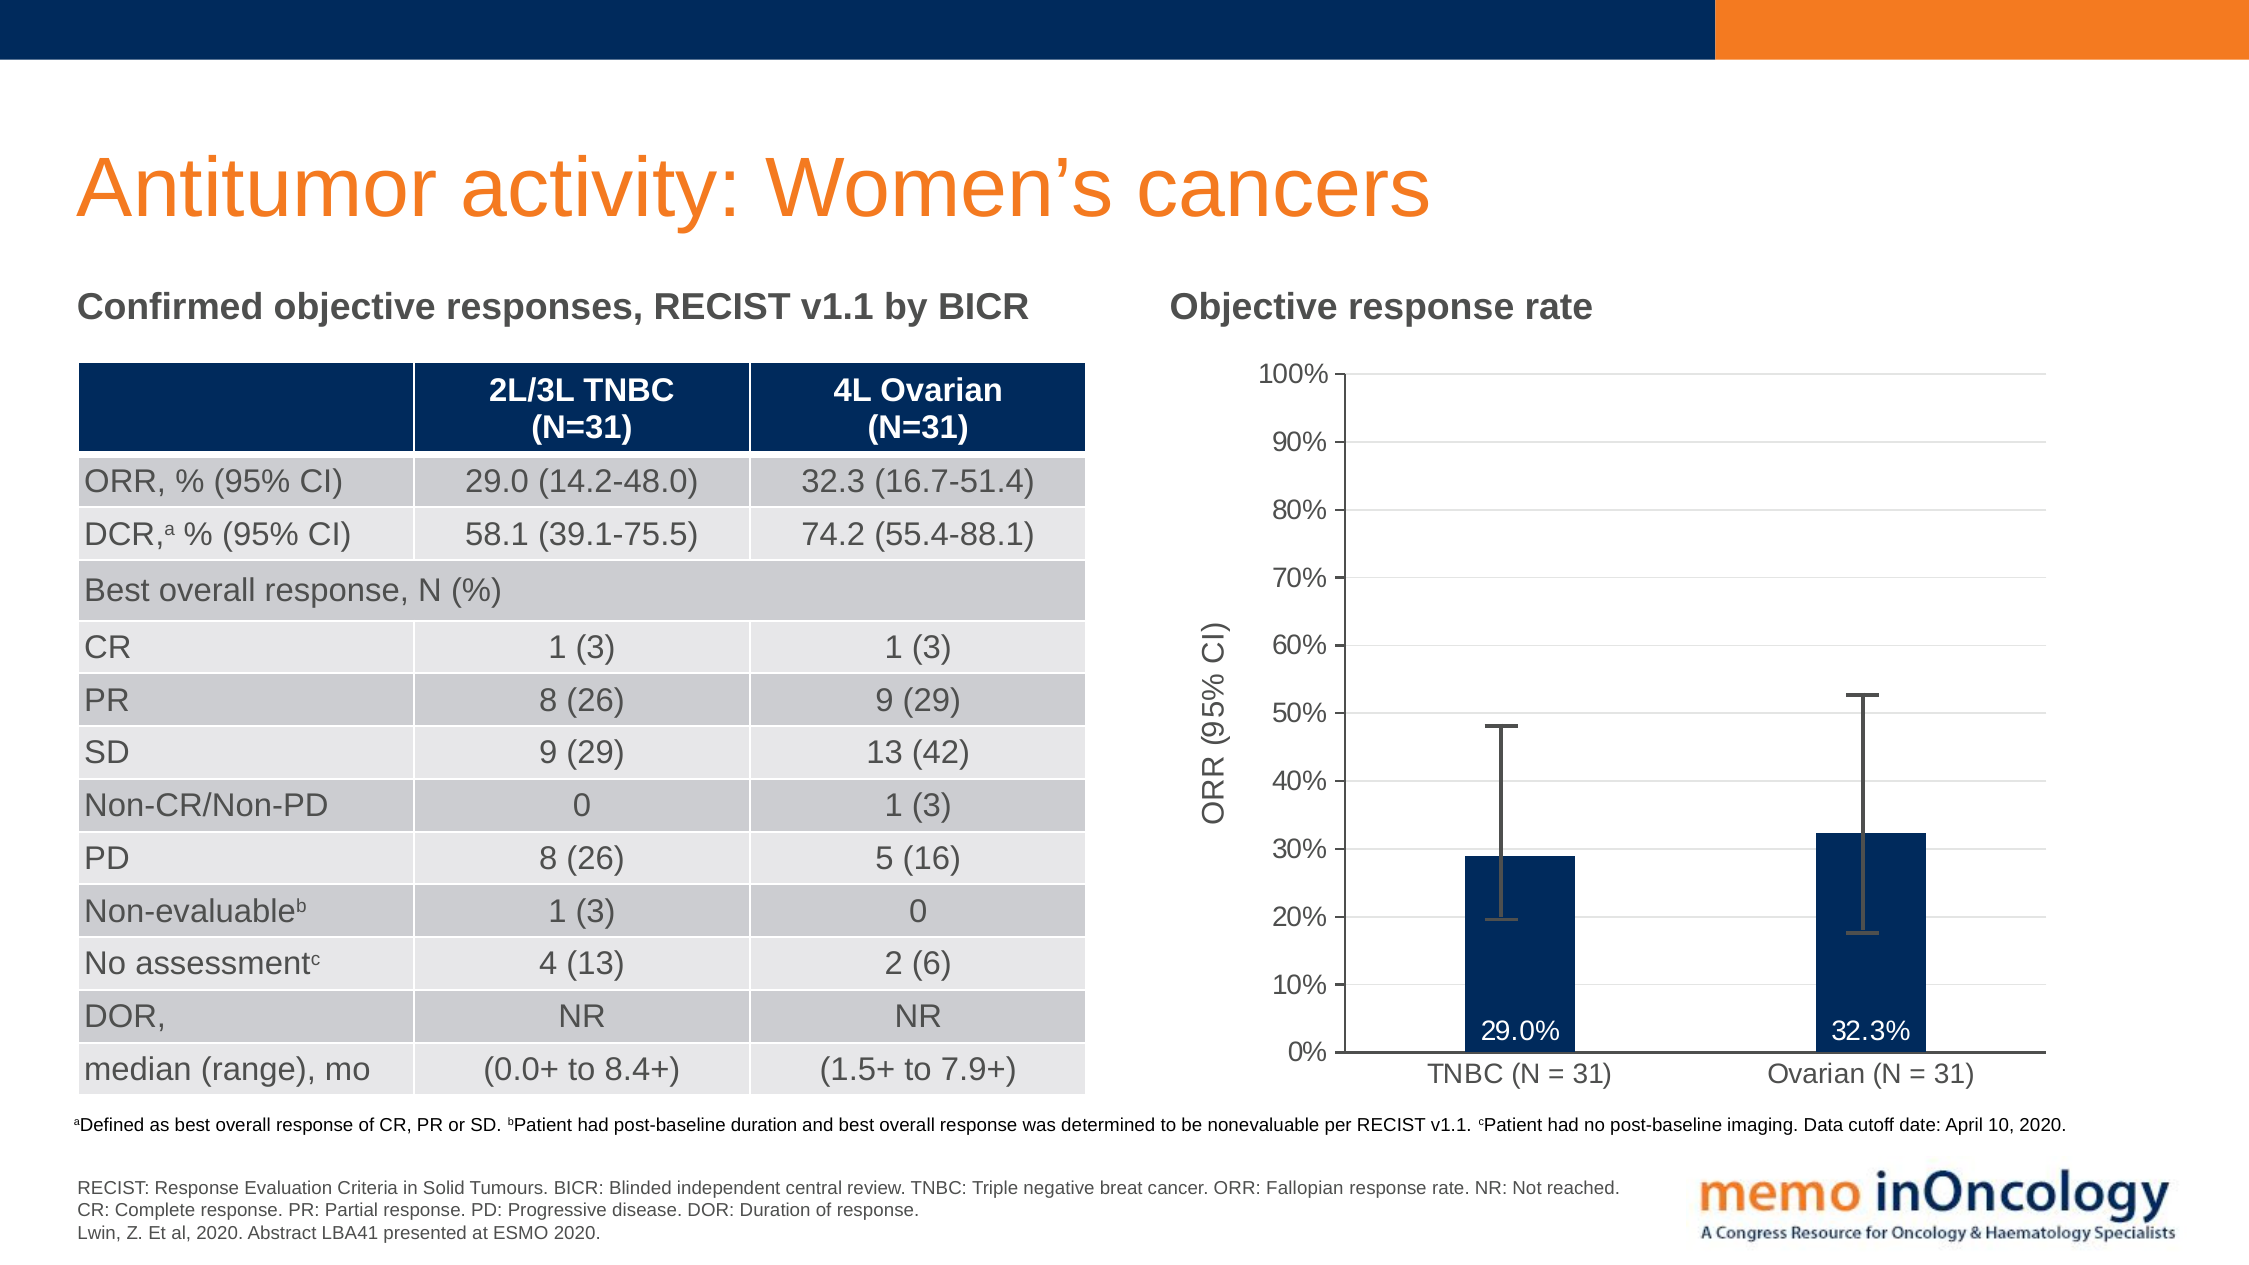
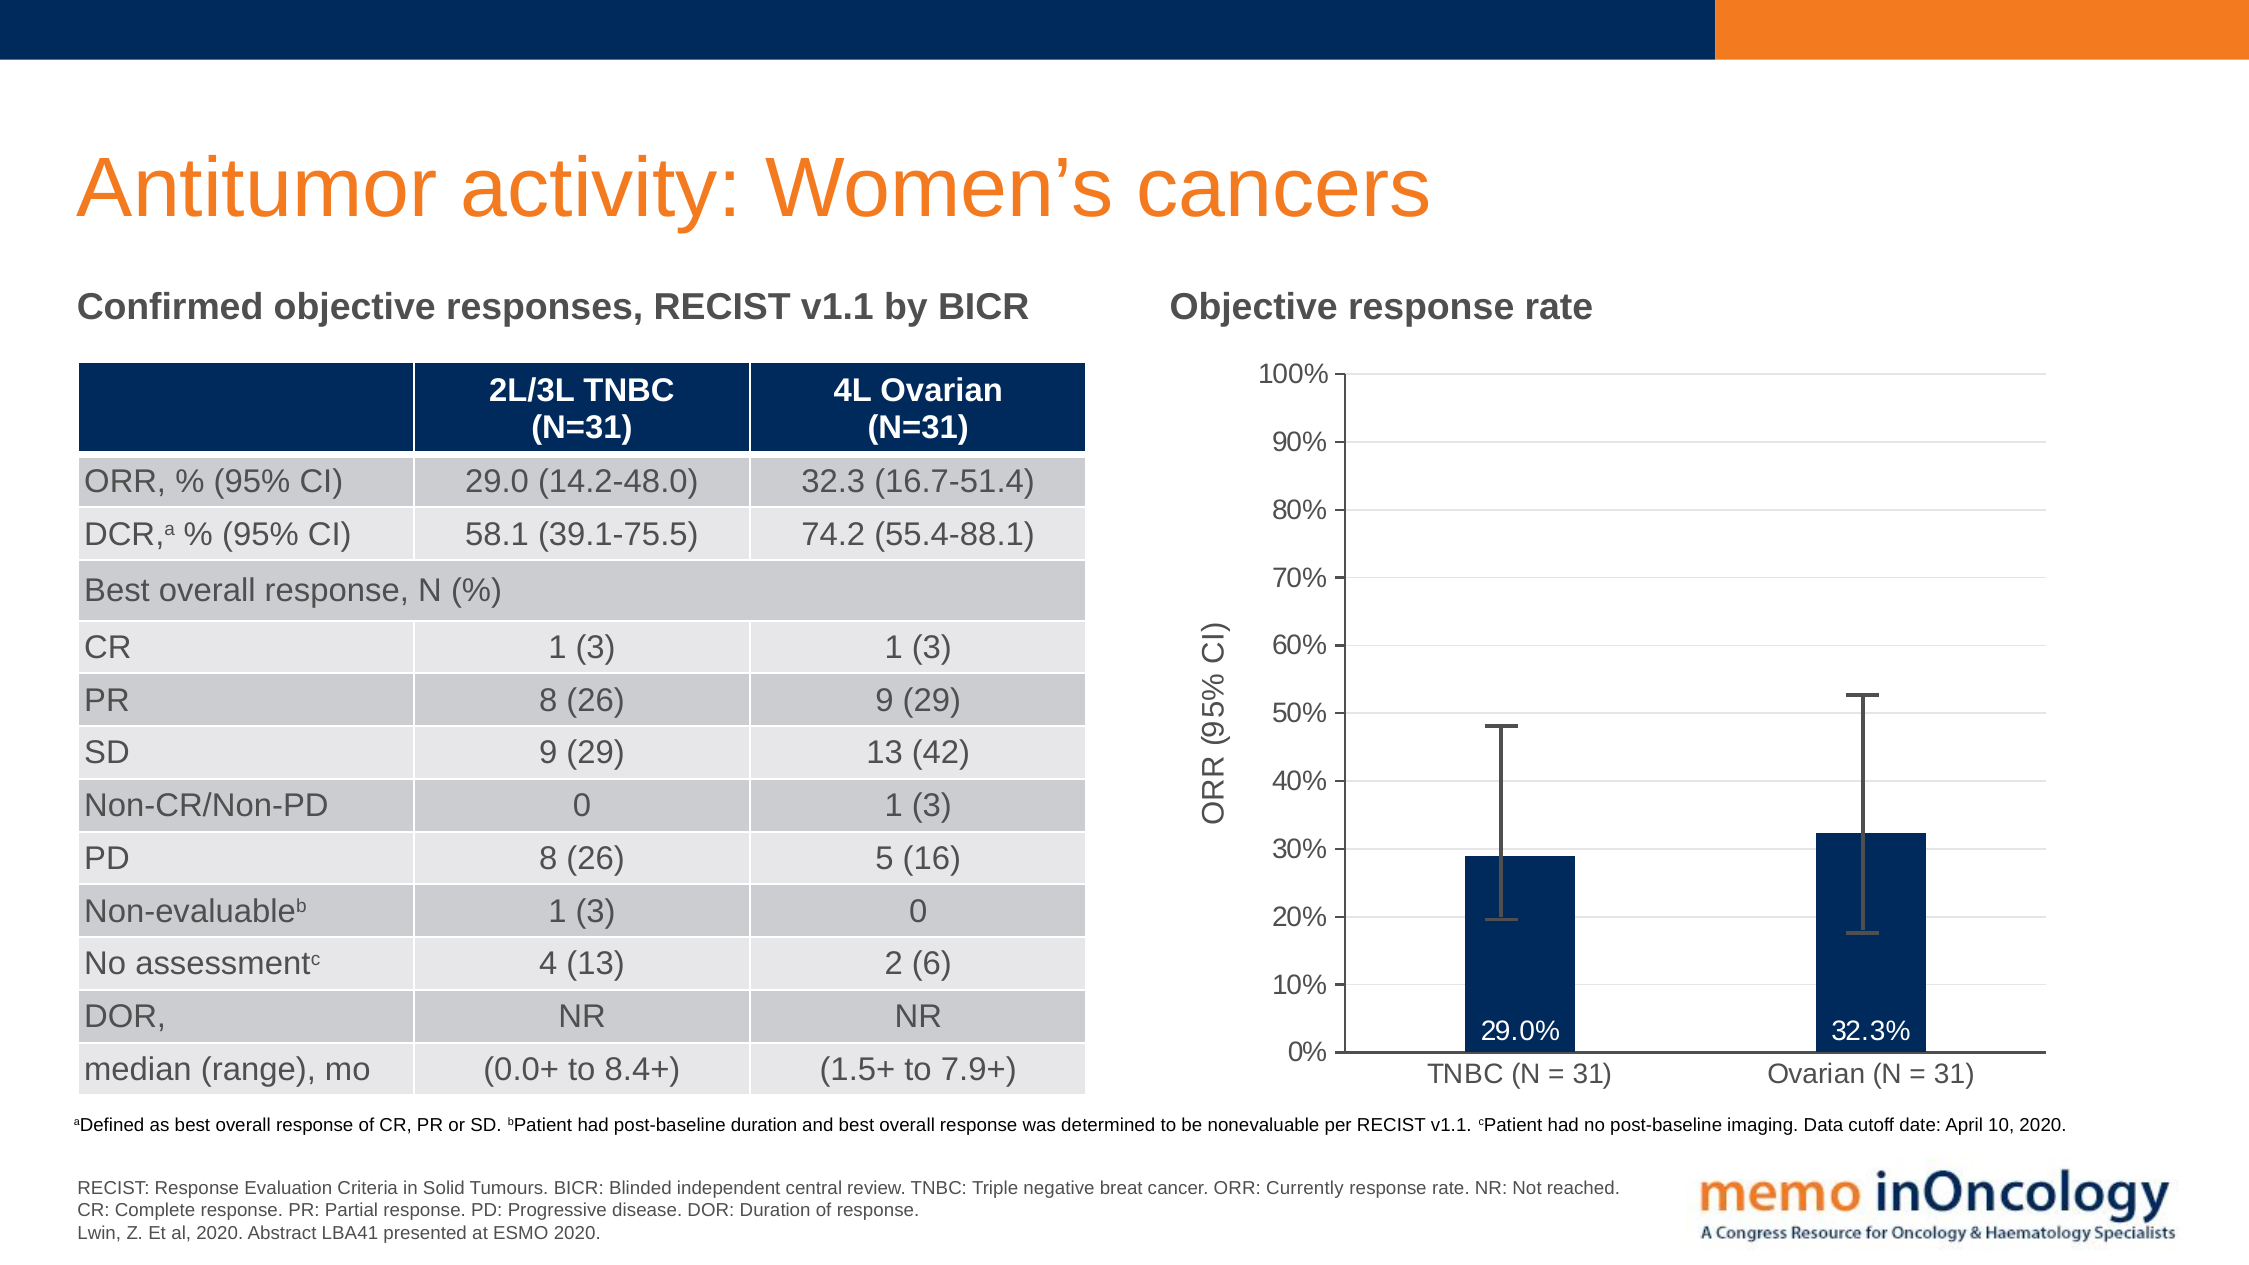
Fallopian: Fallopian -> Currently (1305, 1188)
